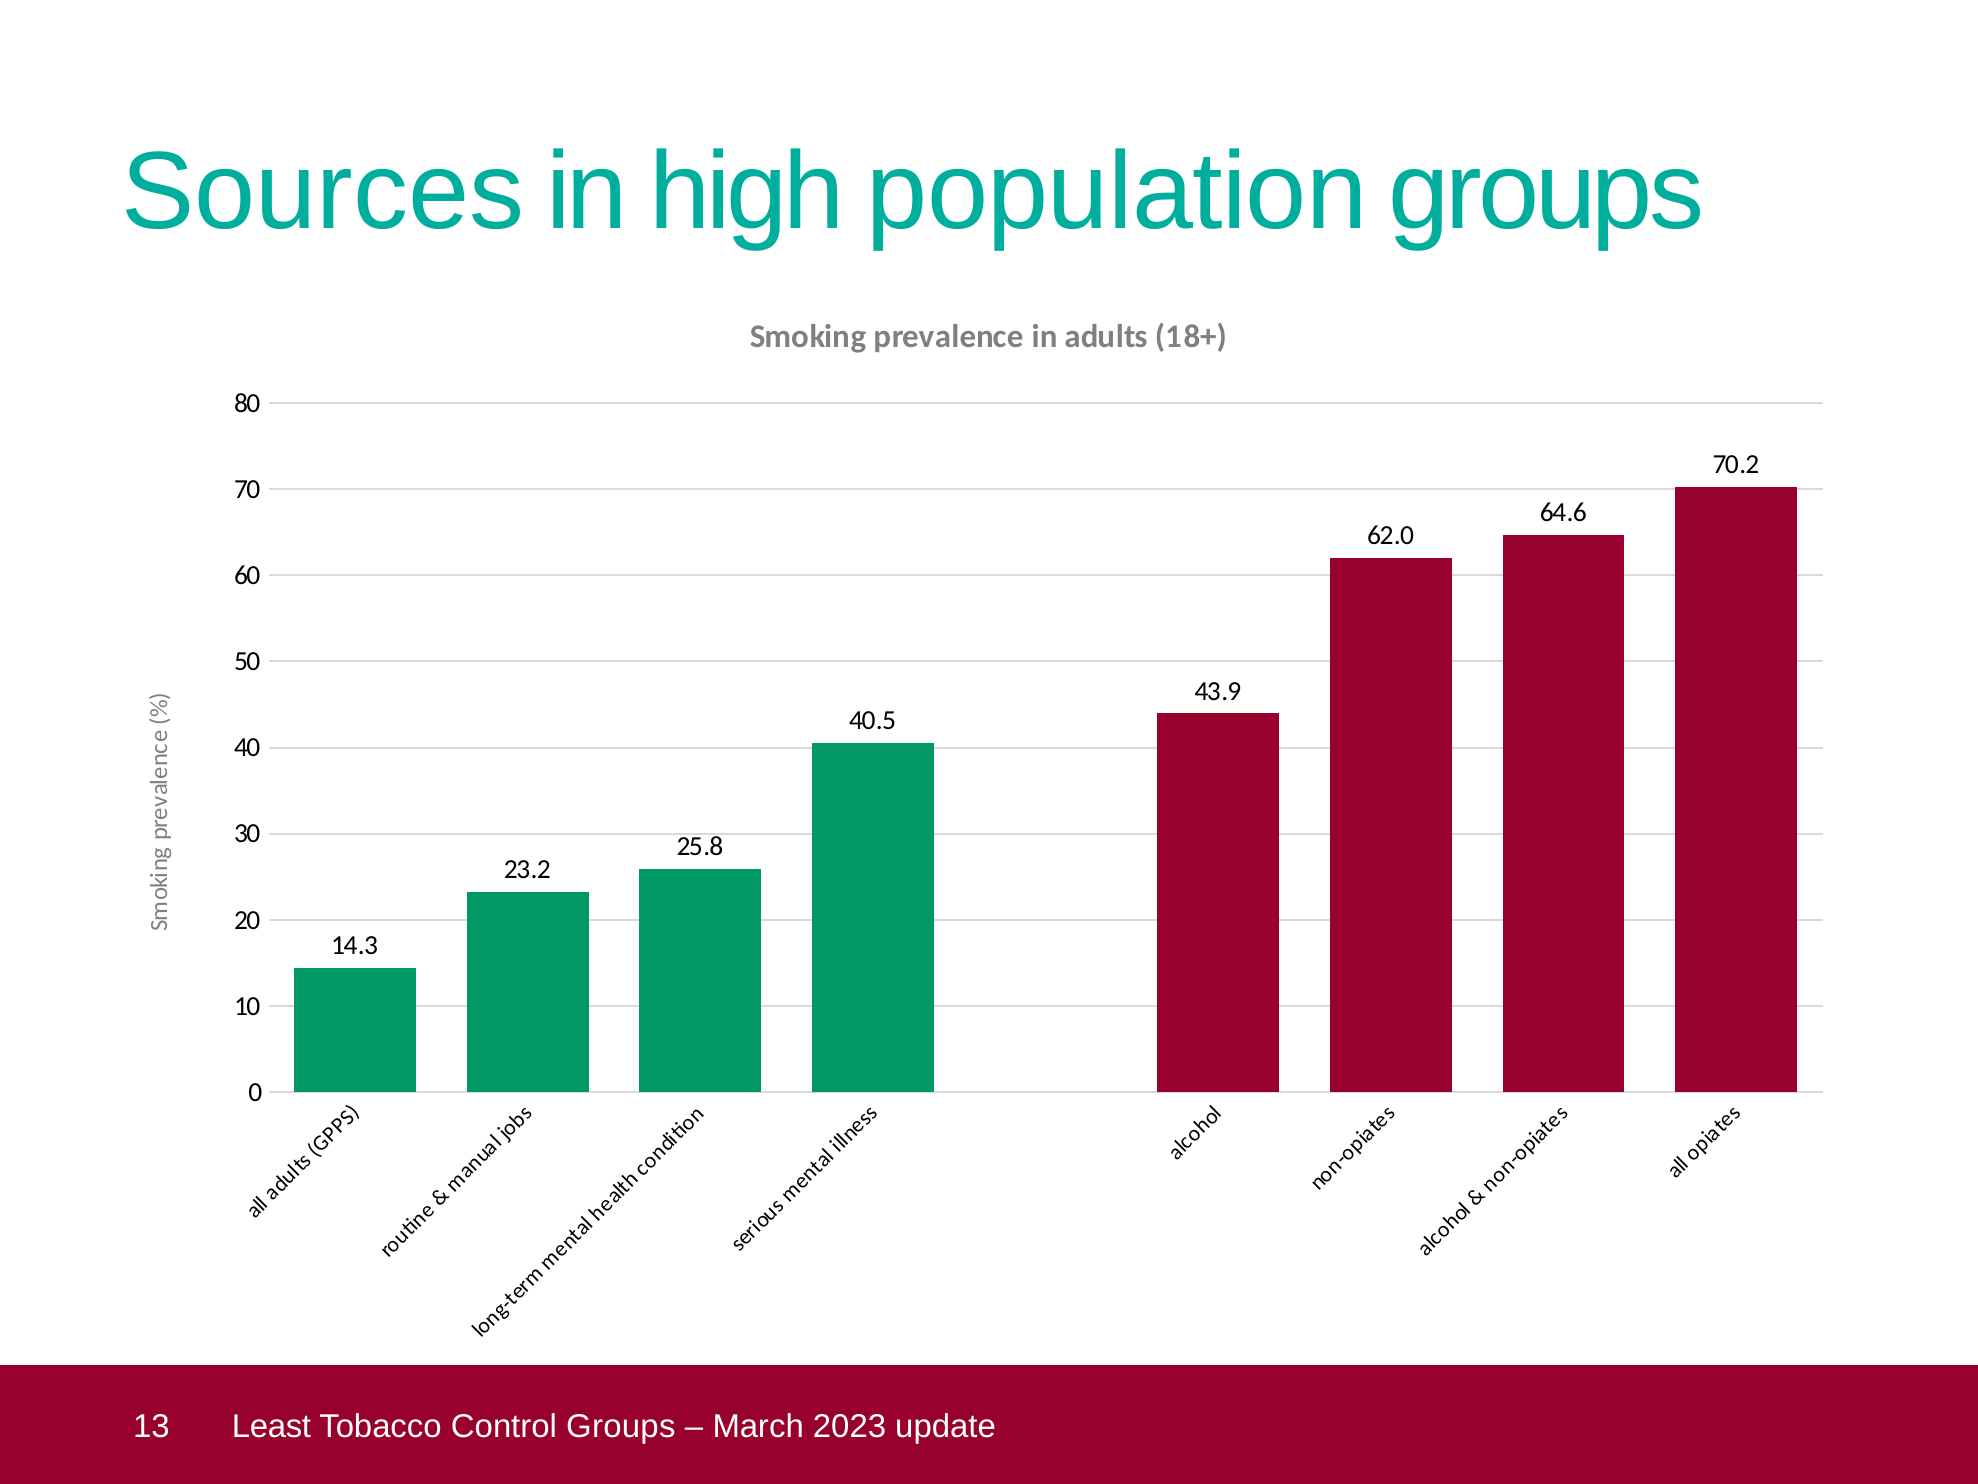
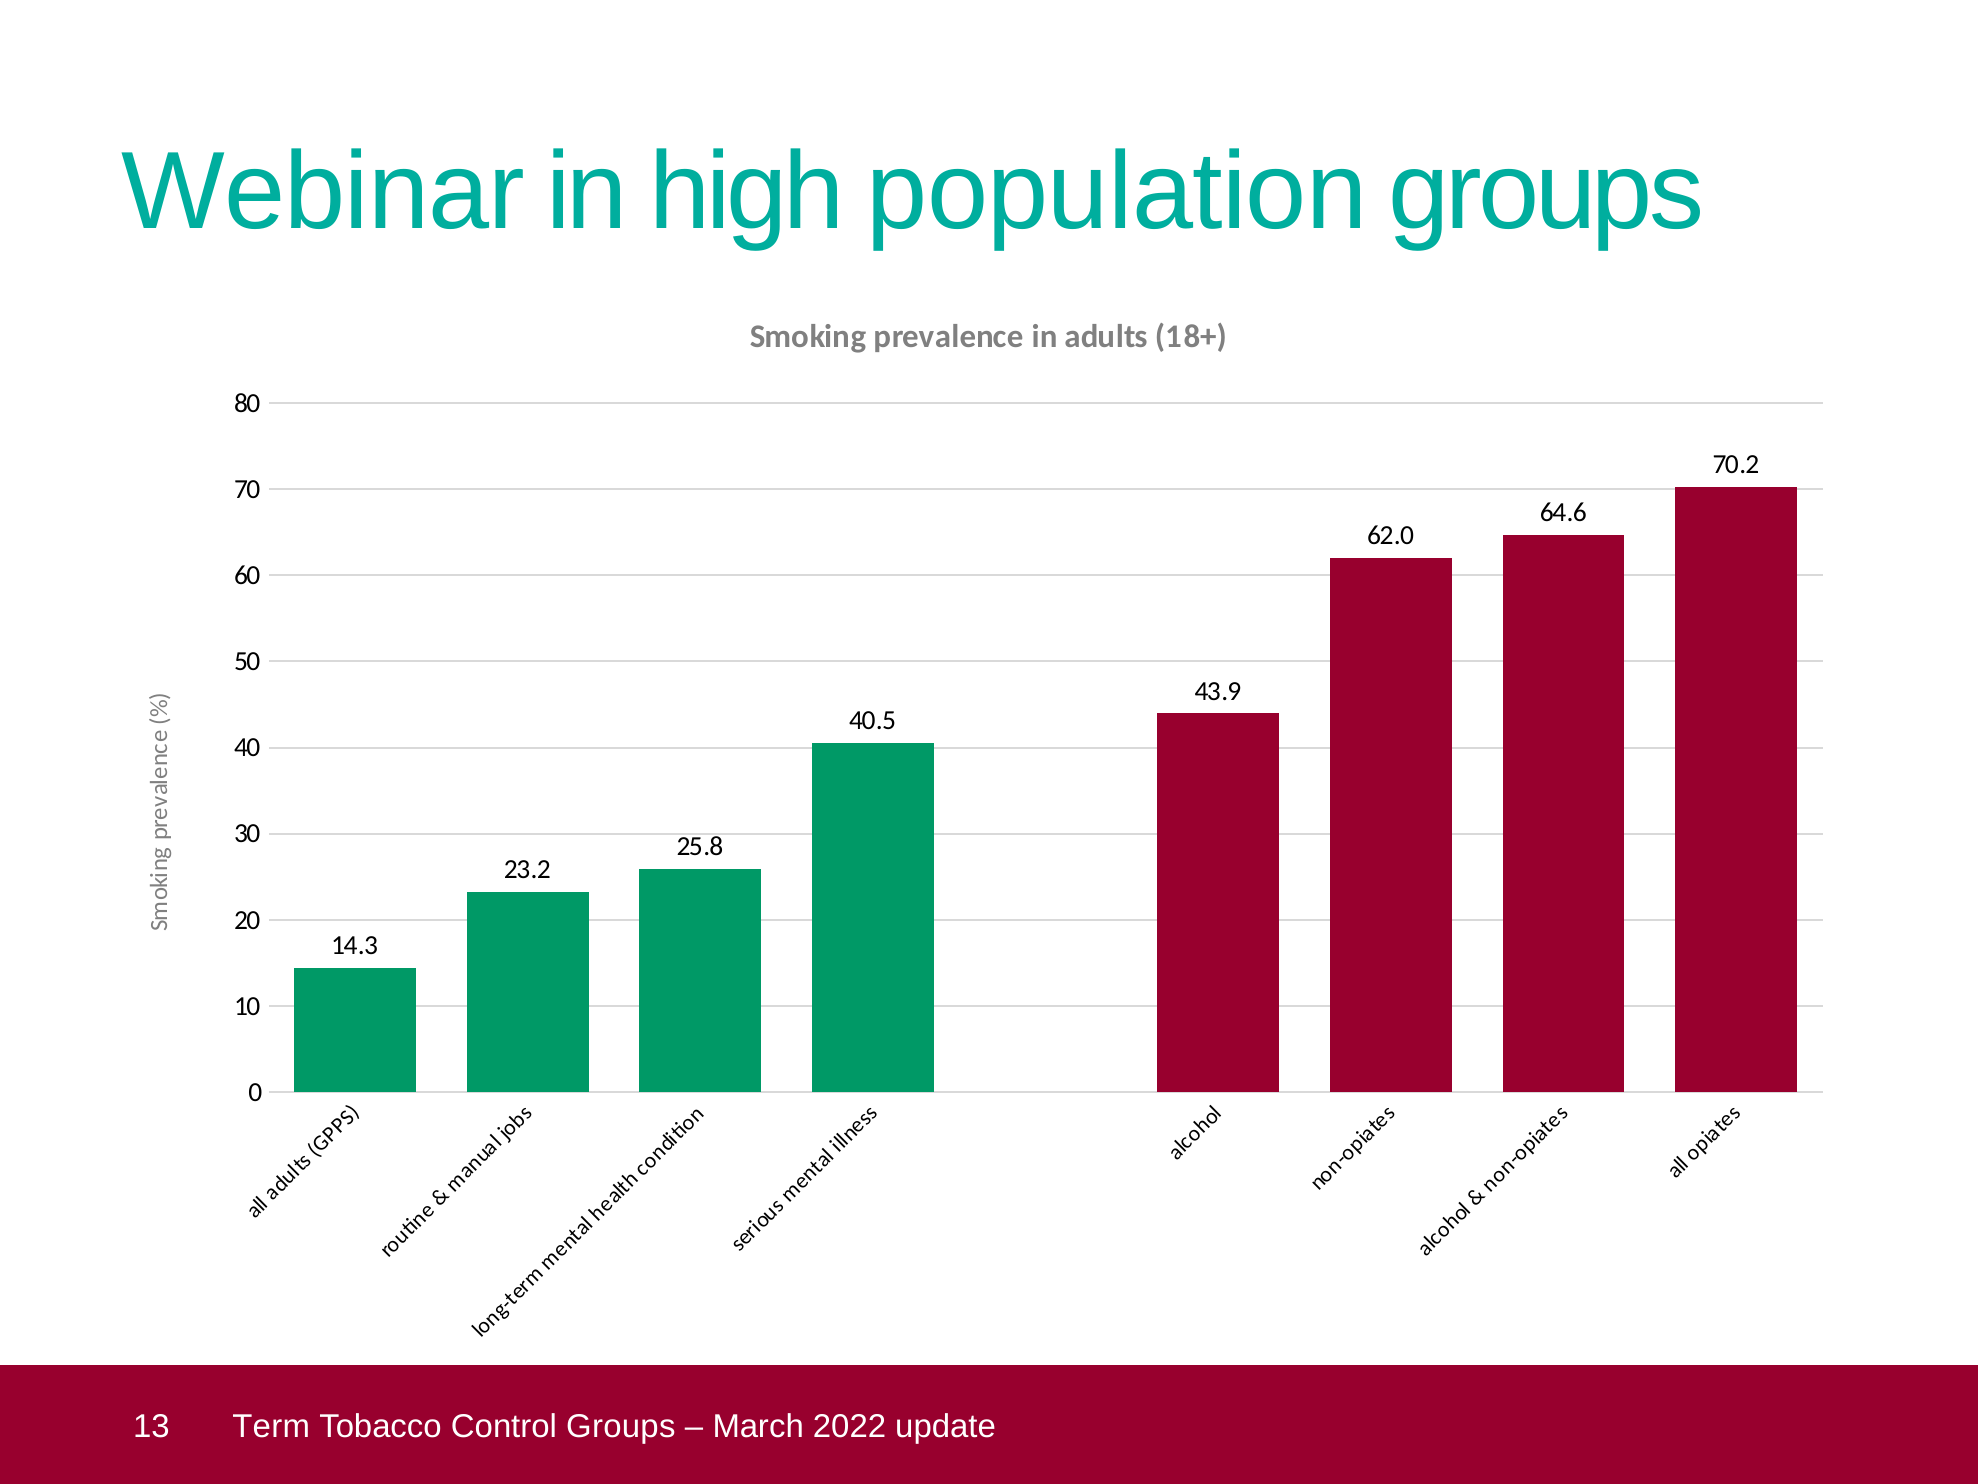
Sources: Sources -> Webinar (323, 192)
Least: Least -> Term (271, 1426)
2023: 2023 -> 2022 (850, 1426)
